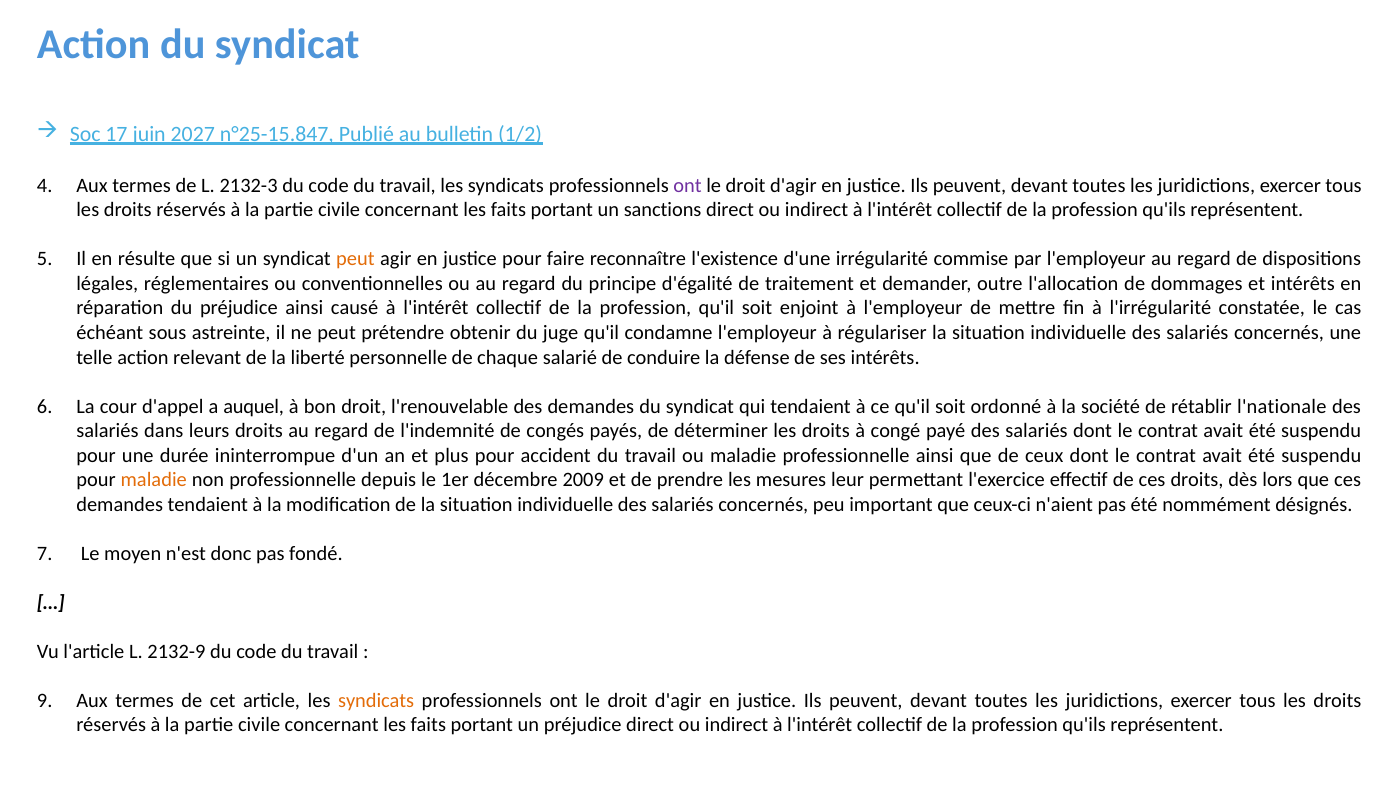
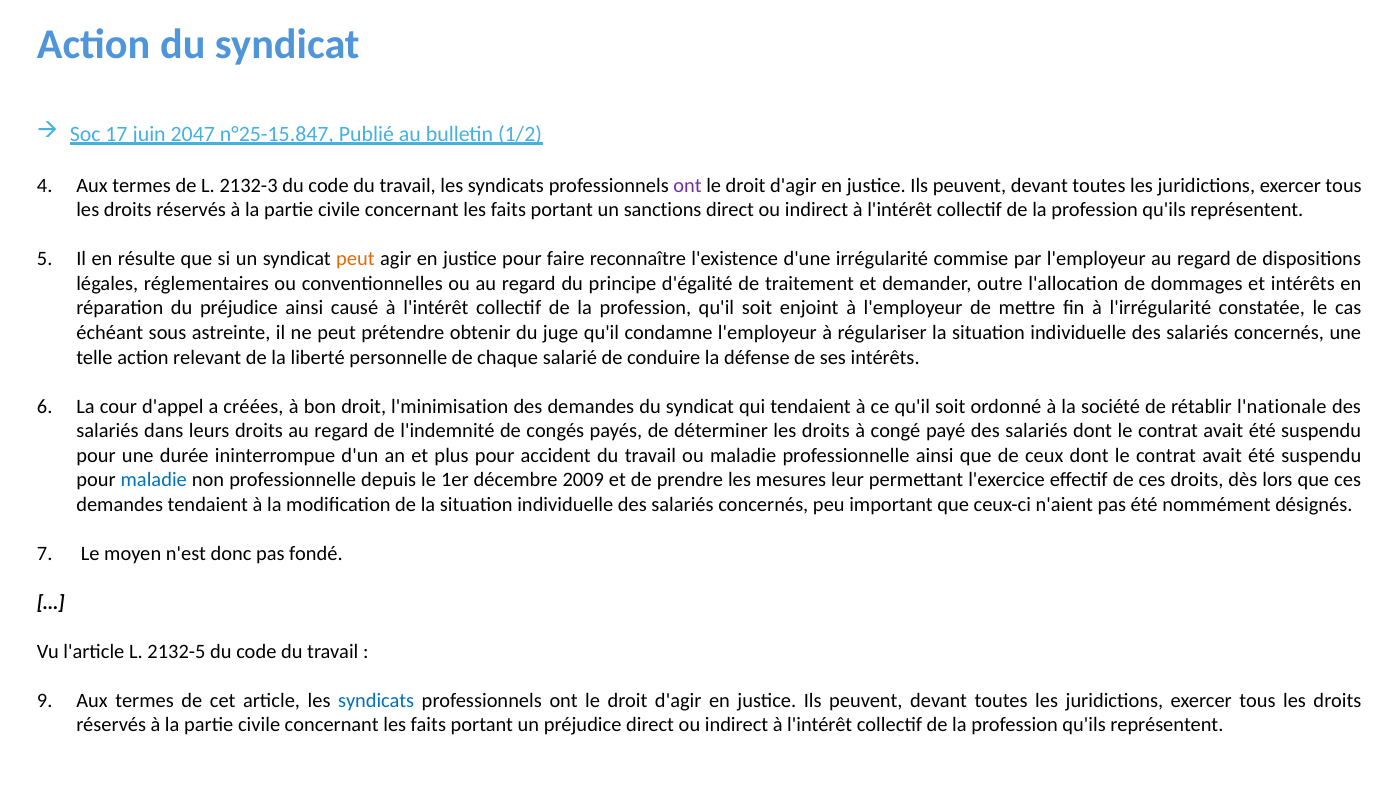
2027: 2027 -> 2047 (193, 134)
auquel: auquel -> créées (253, 406)
l'renouvelable: l'renouvelable -> l'minimisation (450, 406)
maladie colour: orange -> blue (154, 480)
2132-9: 2132-9 -> 2132-5 (176, 651)
syndicats colour: orange -> blue (376, 700)
